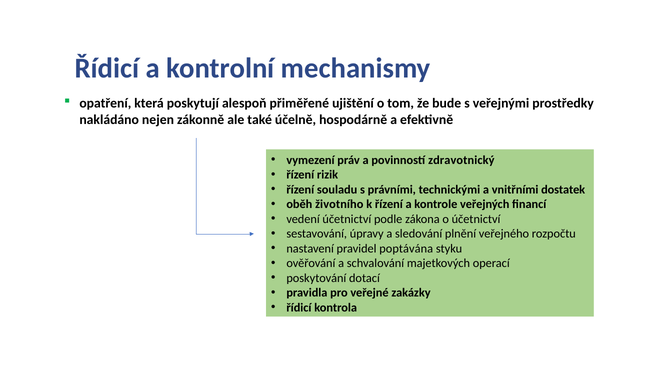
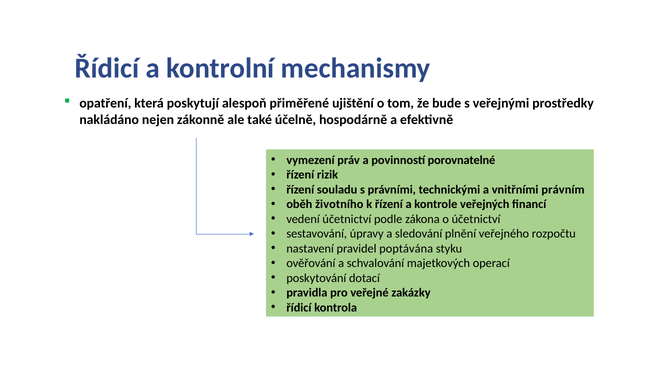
zdravotnický: zdravotnický -> porovnatelné (461, 160)
dostatek: dostatek -> právním (563, 189)
